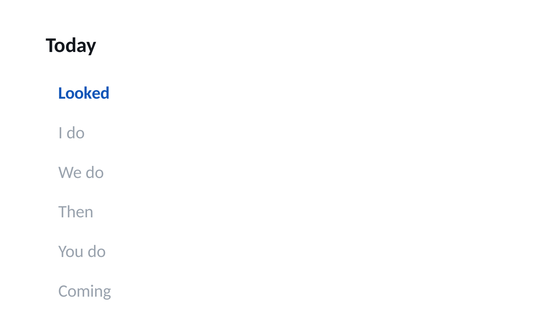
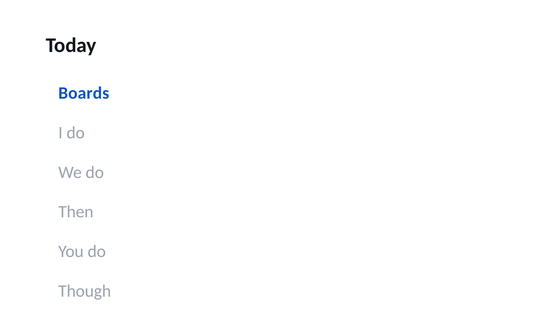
Looked: Looked -> Boards (84, 93)
Coming: Coming -> Though (85, 291)
